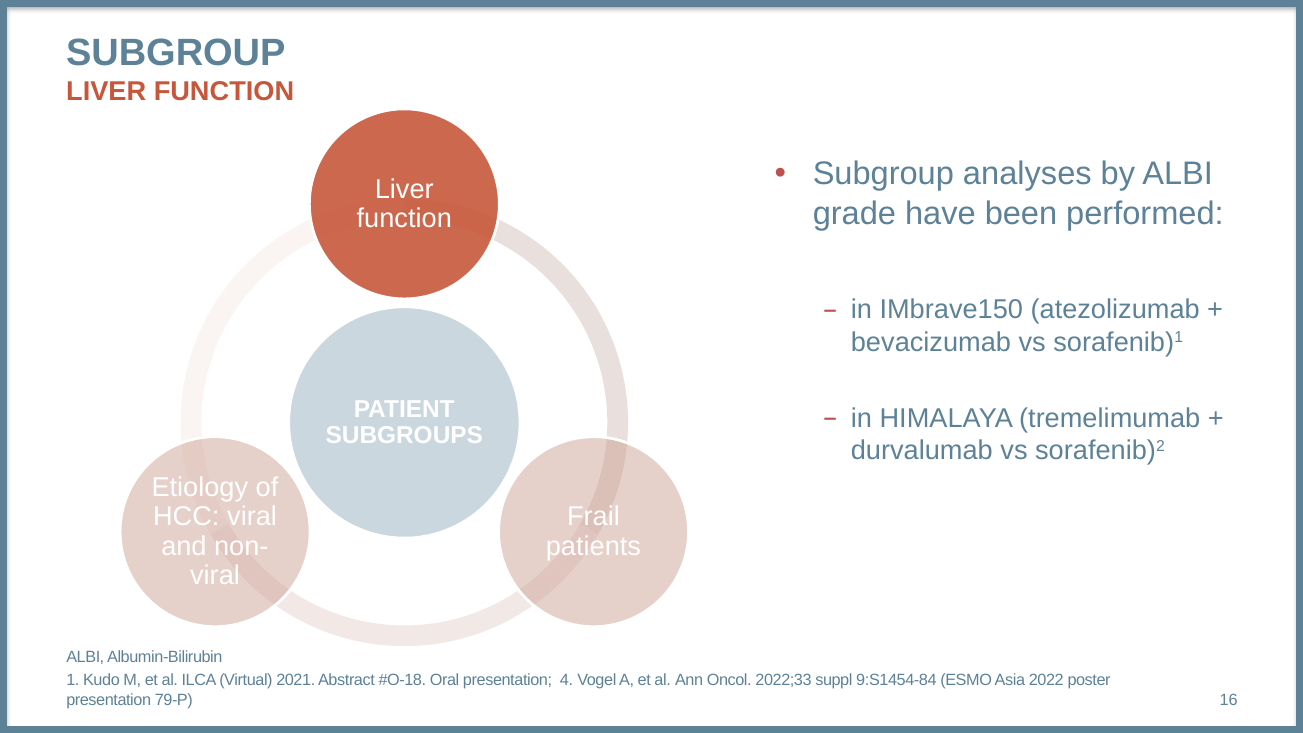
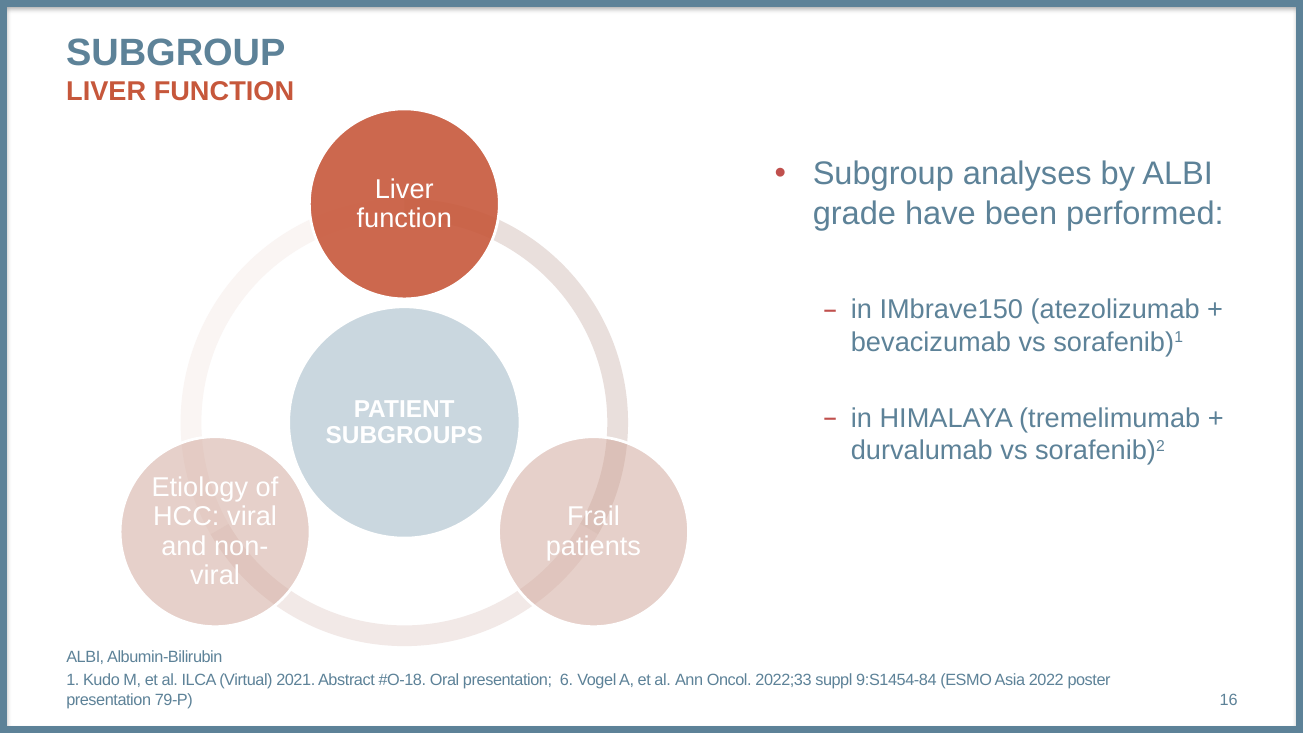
4: 4 -> 6 (566, 680)
